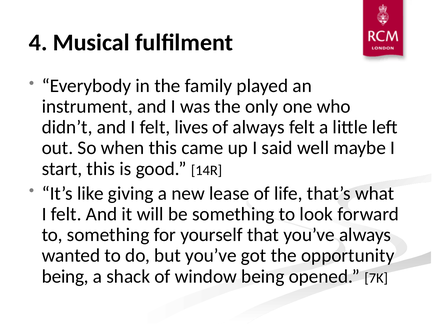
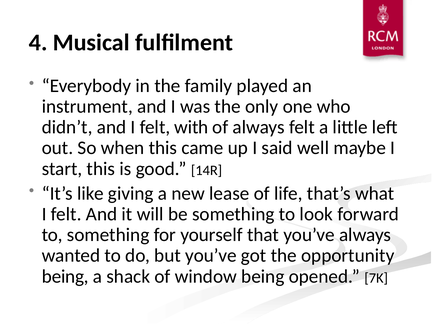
lives: lives -> with (191, 127)
